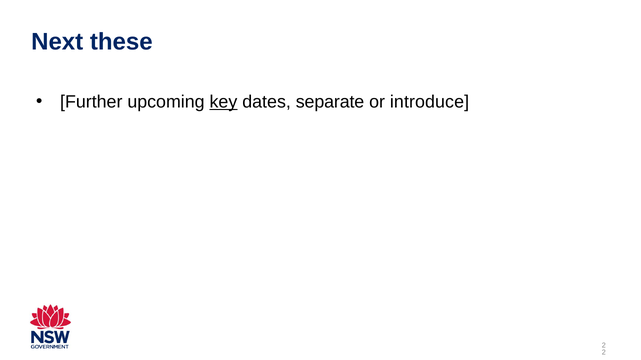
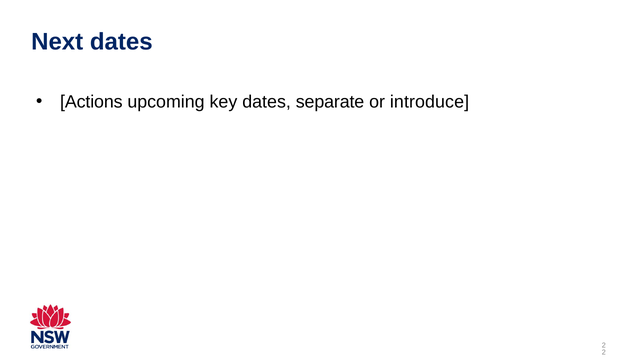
Next these: these -> dates (121, 42)
Further: Further -> Actions (91, 102)
key underline: present -> none (223, 102)
